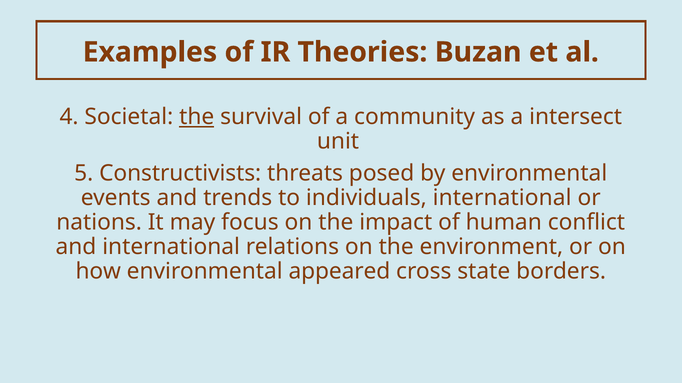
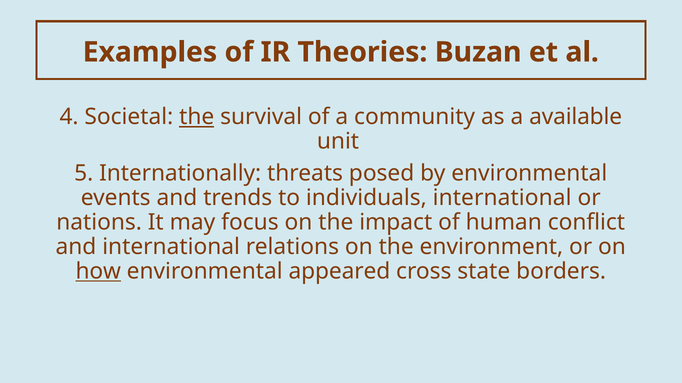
intersect: intersect -> available (576, 117)
Constructivists: Constructivists -> Internationally (180, 173)
how underline: none -> present (98, 272)
